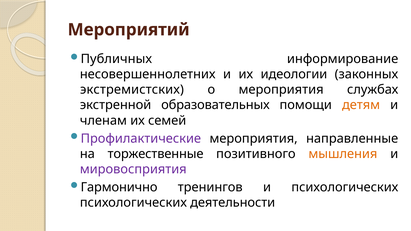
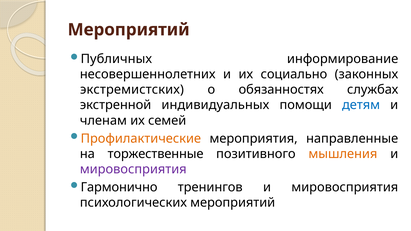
идеологии: идеологии -> социально (294, 74)
о мероприятия: мероприятия -> обязанностях (281, 90)
образовательных: образовательных -> индивидуальных (215, 105)
детям colour: orange -> blue (361, 105)
Профилактические colour: purple -> orange (141, 139)
тренингов и психологических: психологических -> мировосприятия (345, 187)
психологических деятельности: деятельности -> мероприятий (233, 203)
